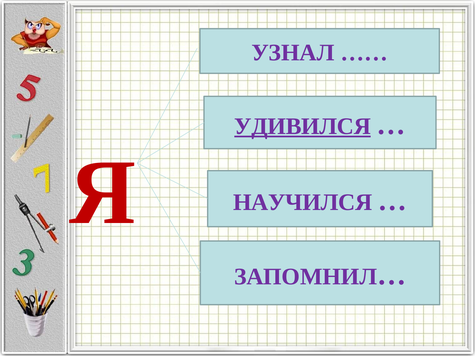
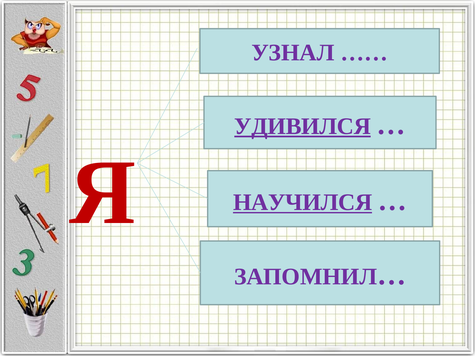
НАУЧИЛСЯ underline: none -> present (303, 203)
